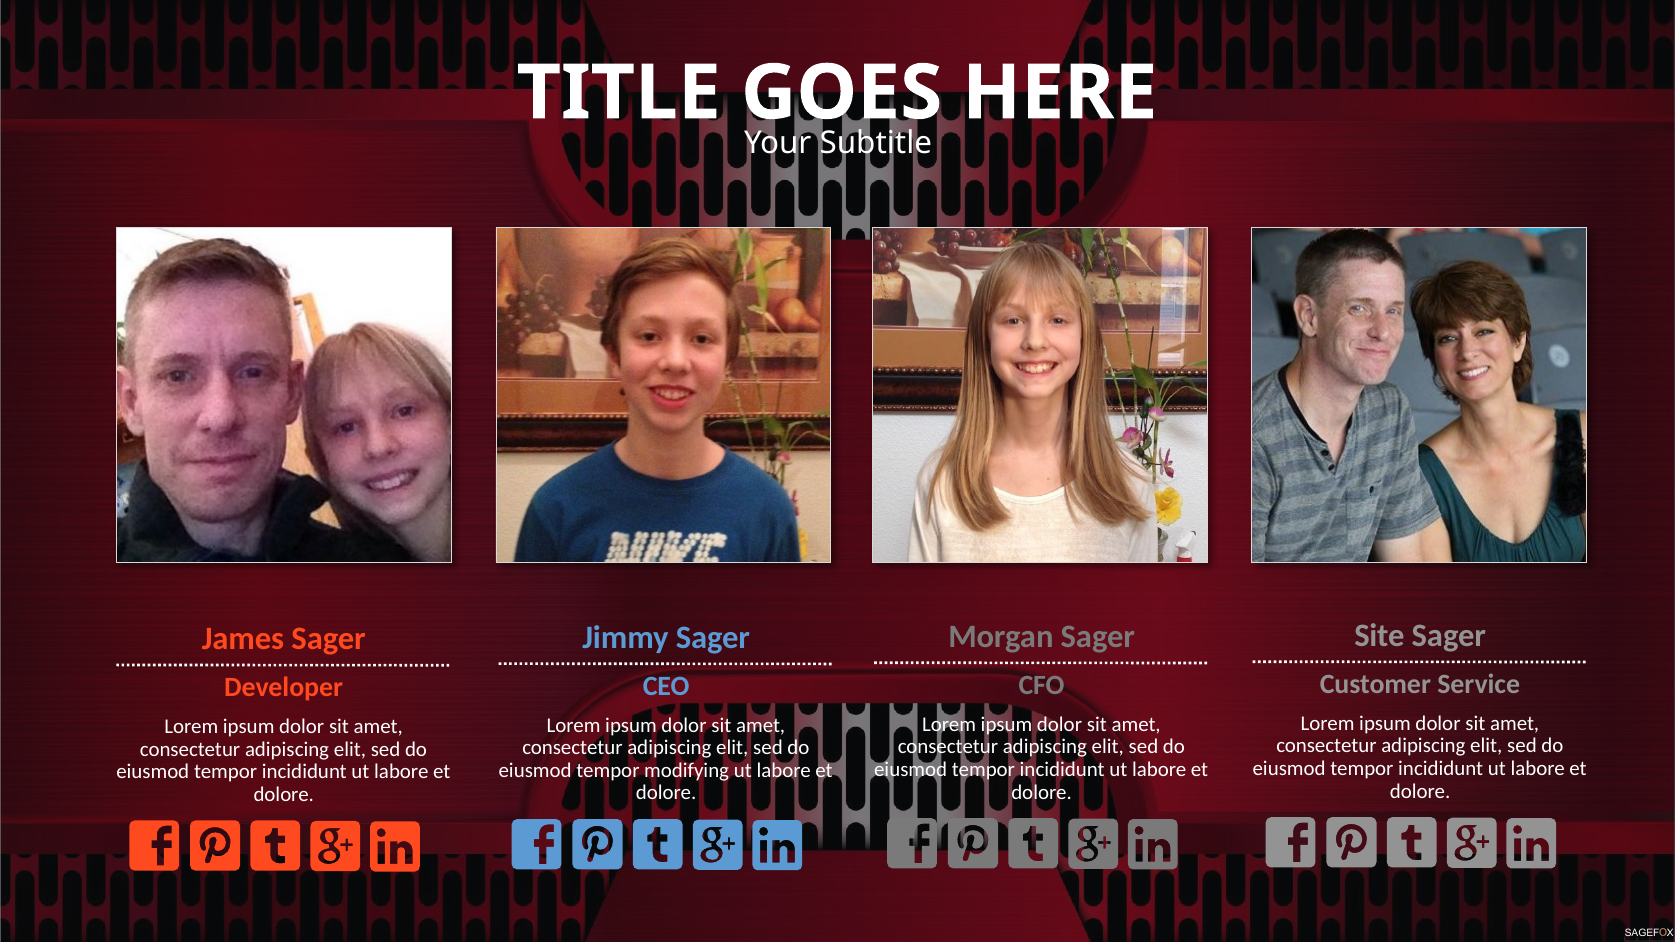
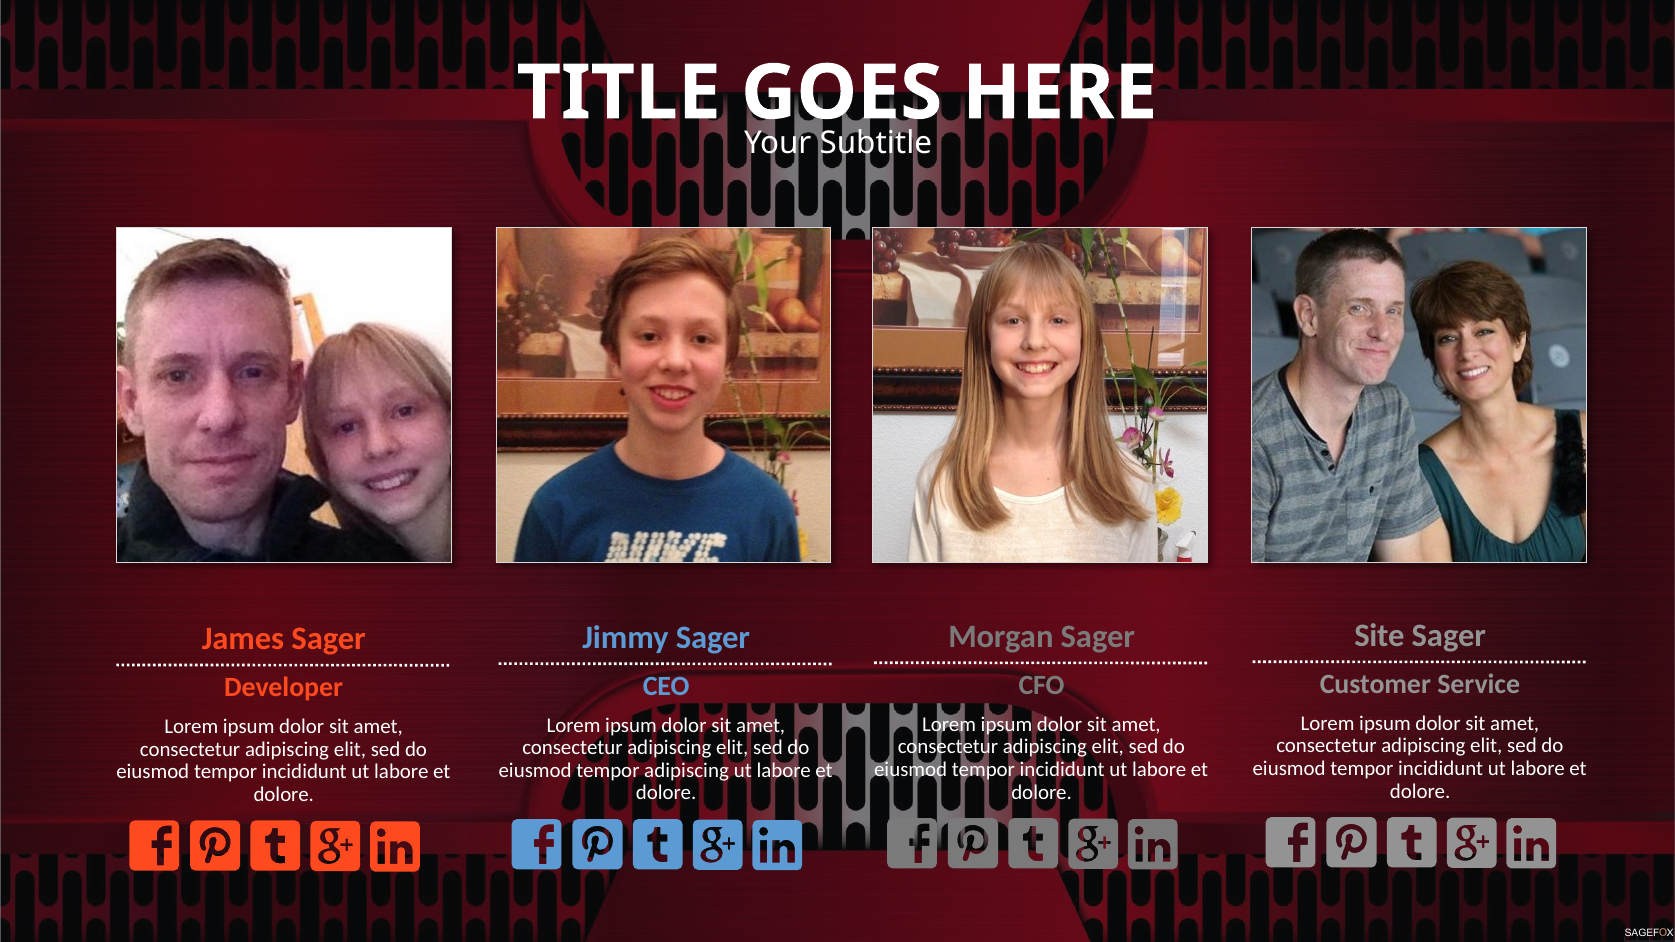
tempor modifying: modifying -> adipiscing (687, 771)
